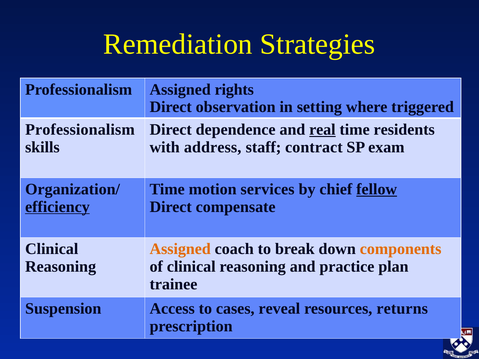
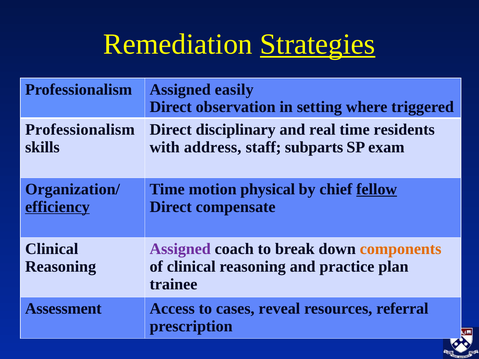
Strategies underline: none -> present (318, 44)
rights: rights -> easily (234, 89)
dependence: dependence -> disciplinary (236, 130)
real underline: present -> none (322, 130)
contract: contract -> subparts (314, 147)
services: services -> physical (268, 189)
Assigned colour: orange -> purple (180, 249)
Suspension: Suspension -> Assessment (63, 309)
returns: returns -> referral (402, 309)
